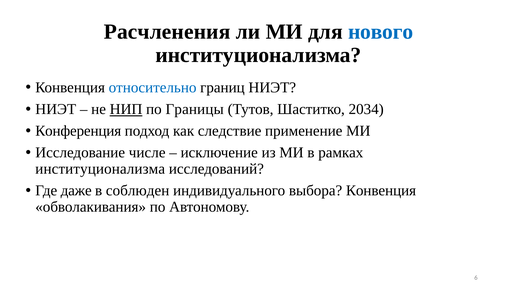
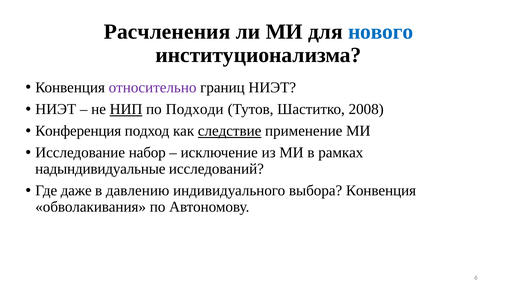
относительно colour: blue -> purple (153, 88)
Границы: Границы -> Подходи (195, 109)
2034: 2034 -> 2008 (366, 109)
следствие underline: none -> present (230, 131)
числе: числе -> набор (147, 153)
институционализма: институционализма -> надындивидуальные (100, 169)
соблюден: соблюден -> давлению (138, 191)
